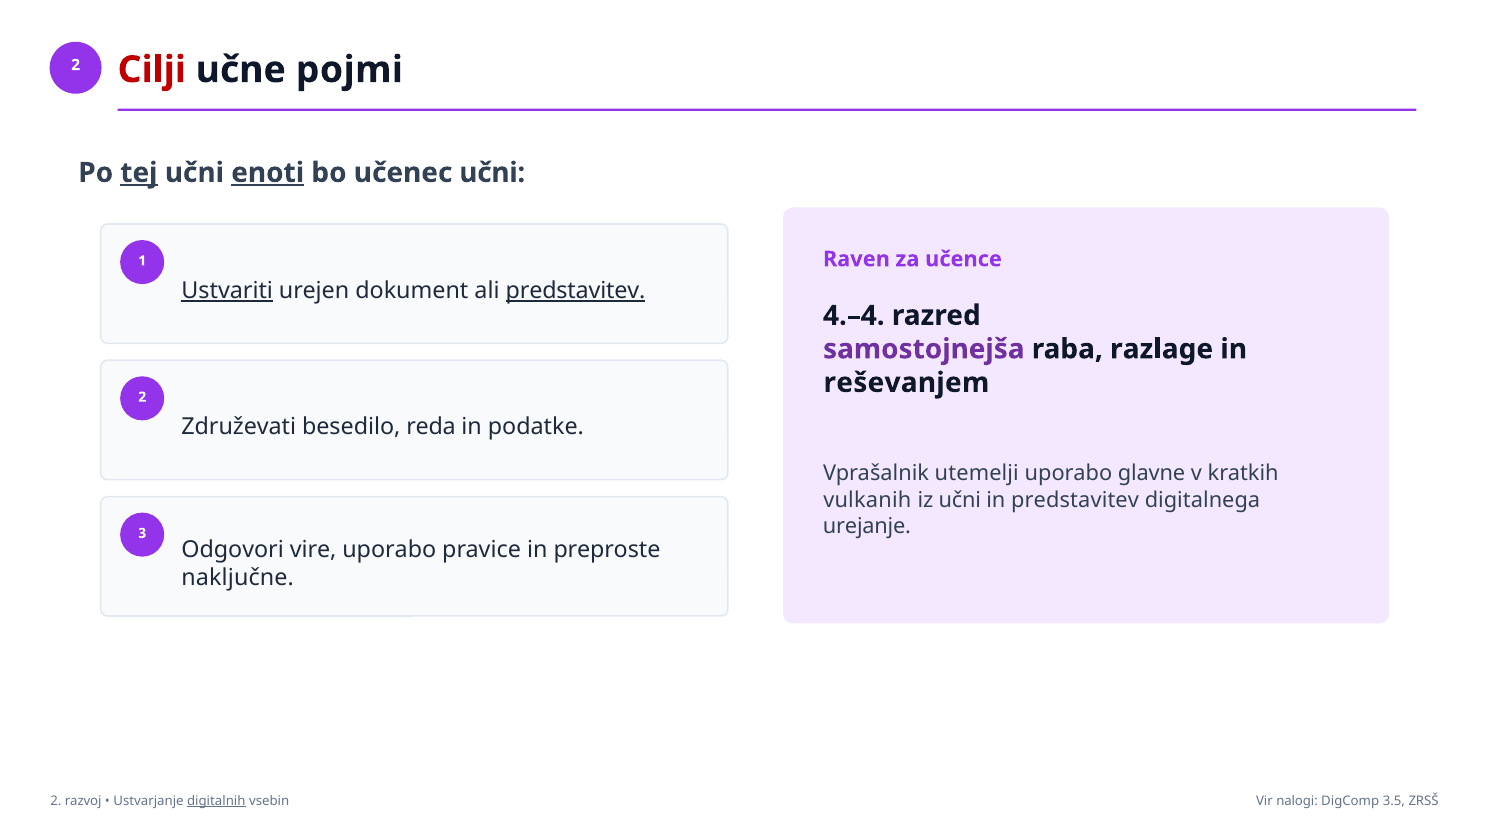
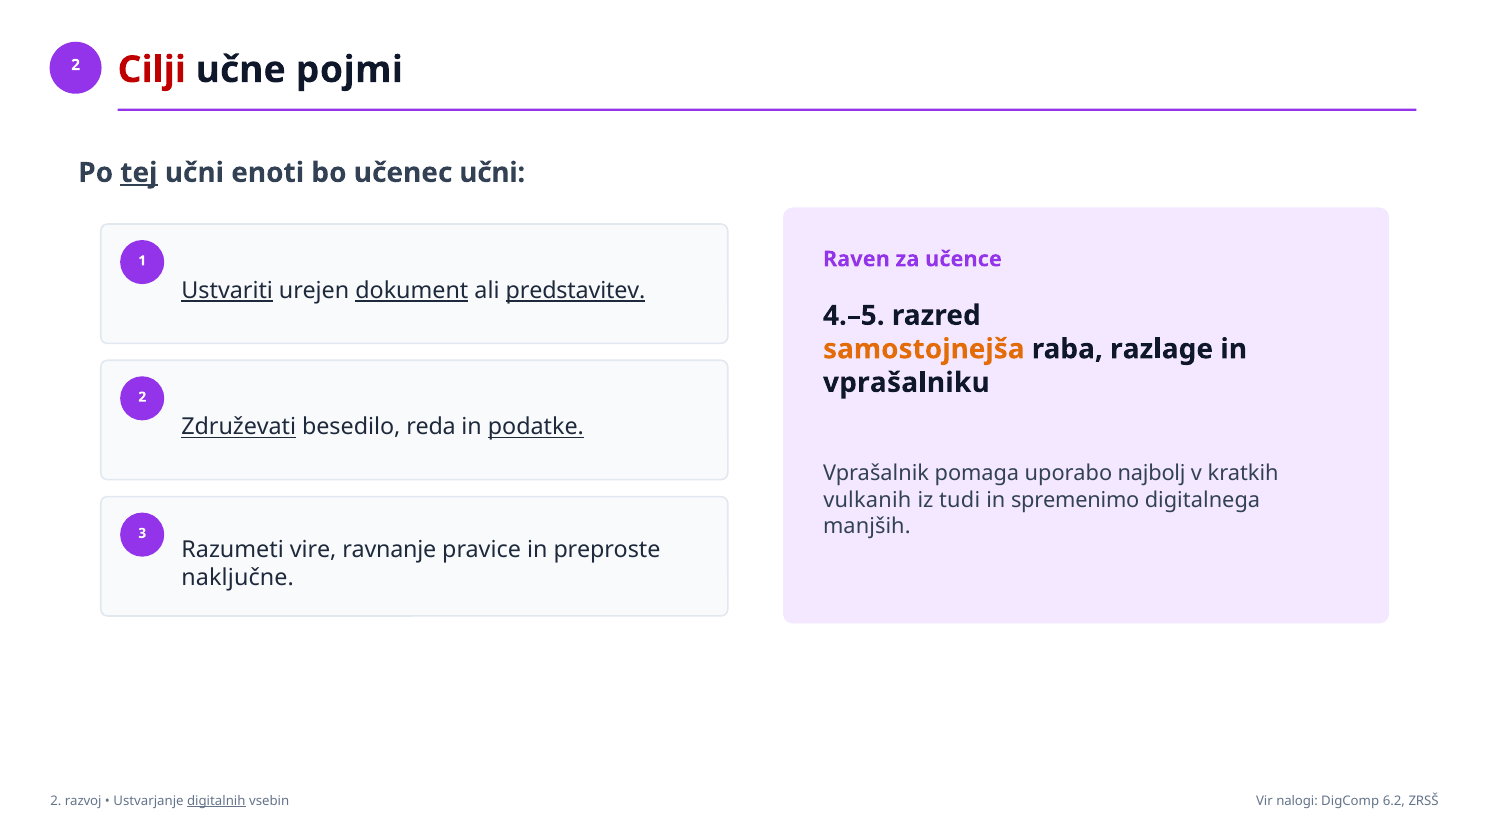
enoti underline: present -> none (268, 173)
dokument underline: none -> present (412, 291)
4.–4: 4.–4 -> 4.–5 (854, 315)
samostojnejša colour: purple -> orange (924, 349)
reševanjem: reševanjem -> vprašalniku (906, 383)
Združevati underline: none -> present (239, 427)
podatke underline: none -> present (536, 427)
utemelji: utemelji -> pomaga (977, 474)
glavne: glavne -> najbolj (1152, 474)
iz učni: učni -> tudi (960, 500)
in predstavitev: predstavitev -> spremenimo (1075, 500)
urejanje: urejanje -> manjših (867, 526)
Odgovori: Odgovori -> Razumeti (233, 549)
vire uporabo: uporabo -> ravnanje (389, 549)
3.5: 3.5 -> 6.2 (1394, 801)
